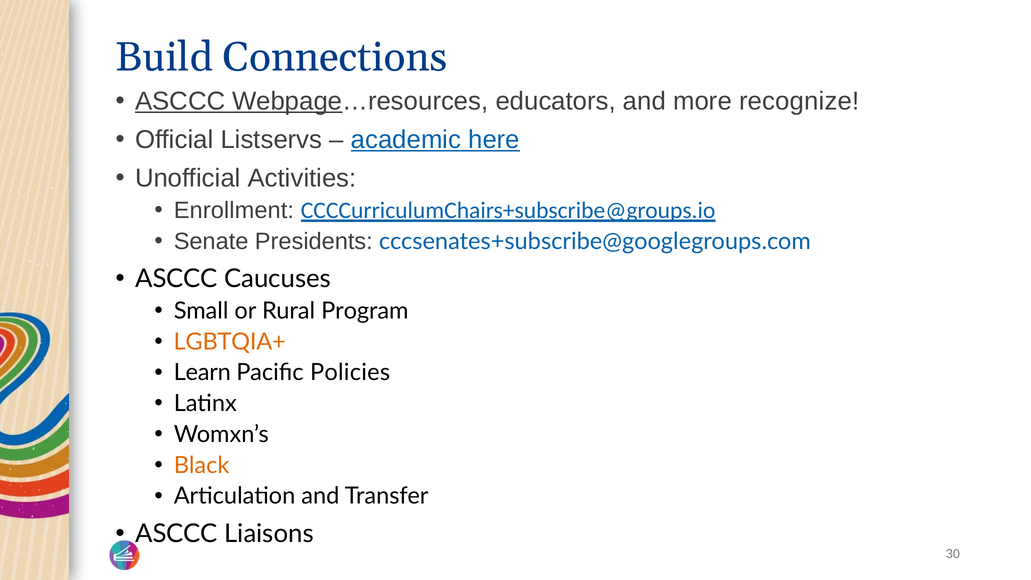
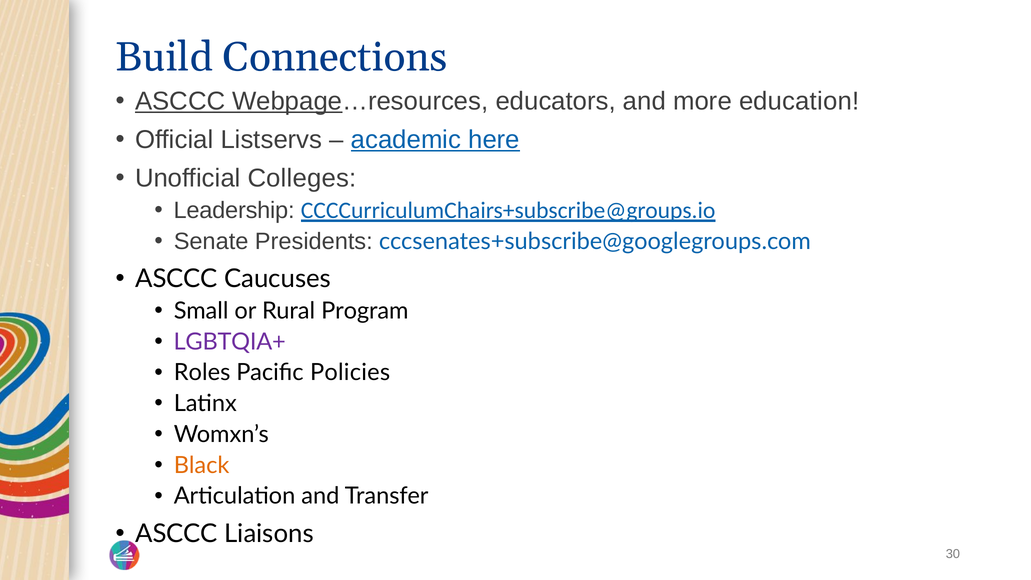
recognize: recognize -> education (799, 101)
Activities: Activities -> Colleges (302, 178)
Enrollment: Enrollment -> Leadership (234, 210)
LGBTQIA+ colour: orange -> purple (230, 342)
Learn: Learn -> Roles (202, 373)
